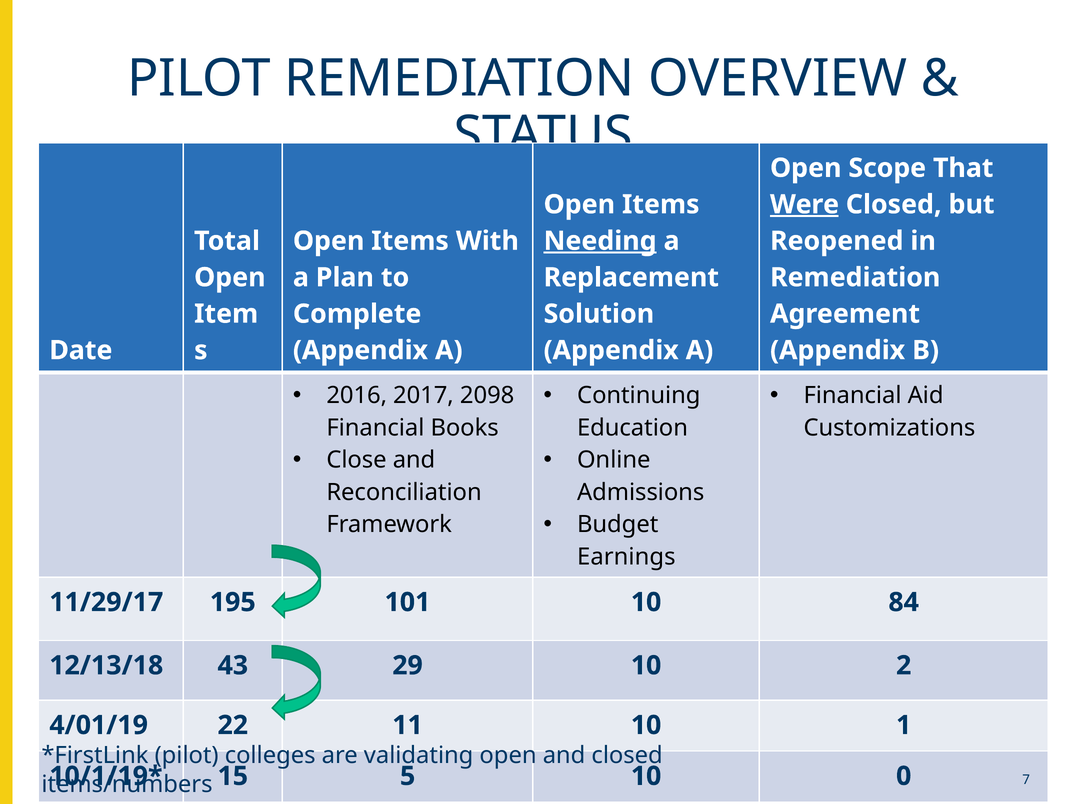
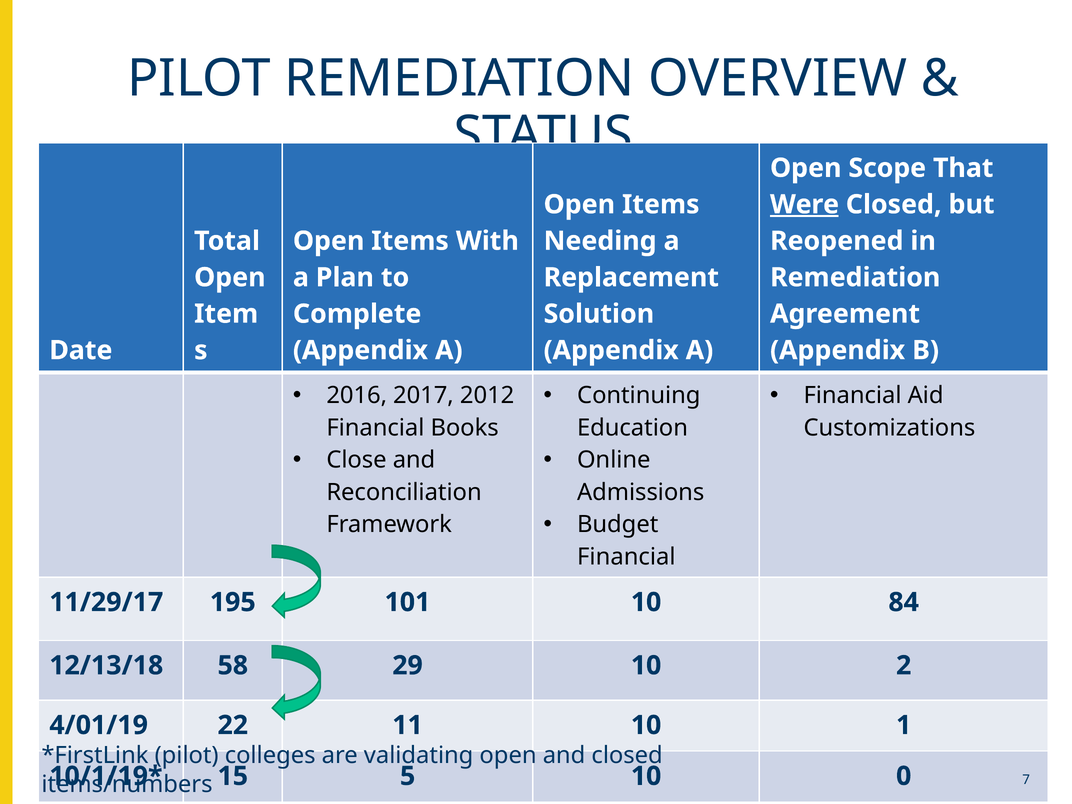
Needing underline: present -> none (600, 241)
2098: 2098 -> 2012 (487, 395)
Earnings: Earnings -> Financial (626, 557)
43: 43 -> 58 (233, 666)
